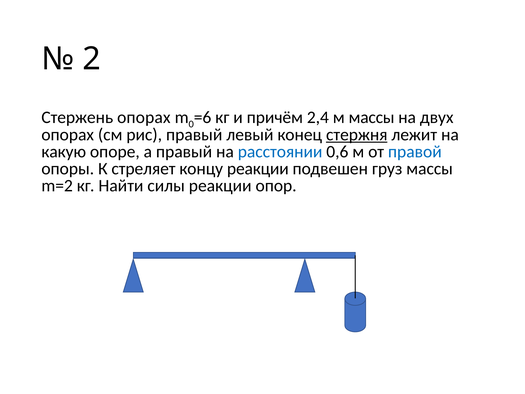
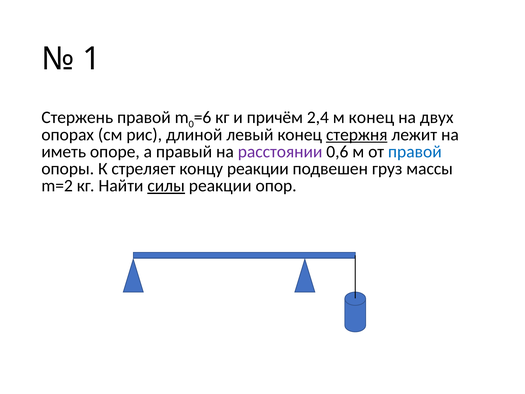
2: 2 -> 1 (92, 59)
Стержень опорах: опорах -> правой (144, 117)
м массы: массы -> конец (371, 117)
рис правый: правый -> длиной (194, 135)
какую: какую -> иметь (64, 152)
расстоянии colour: blue -> purple (280, 152)
силы underline: none -> present (166, 186)
